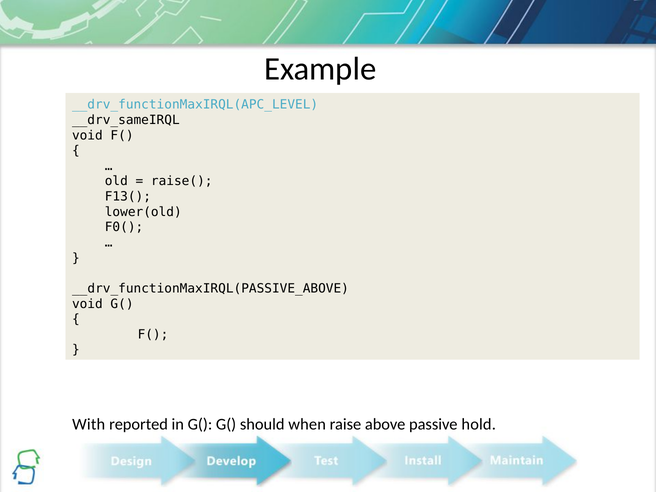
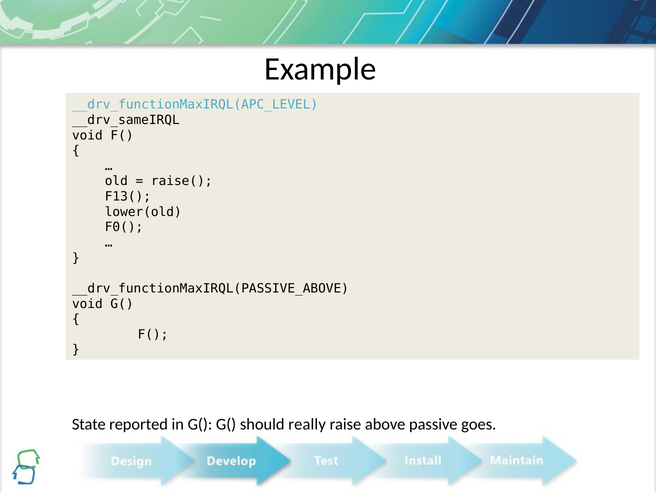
With: With -> State (89, 424)
when: when -> really (307, 424)
hold: hold -> goes (479, 424)
